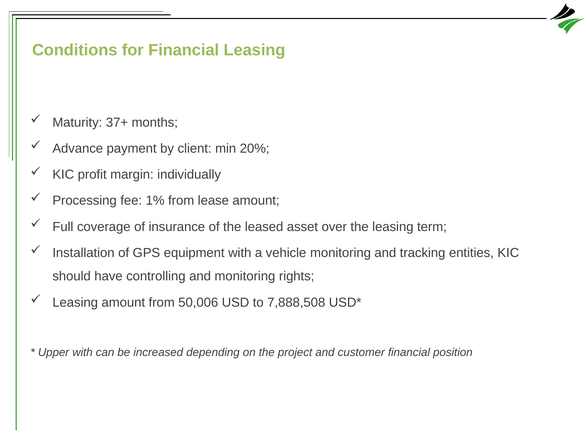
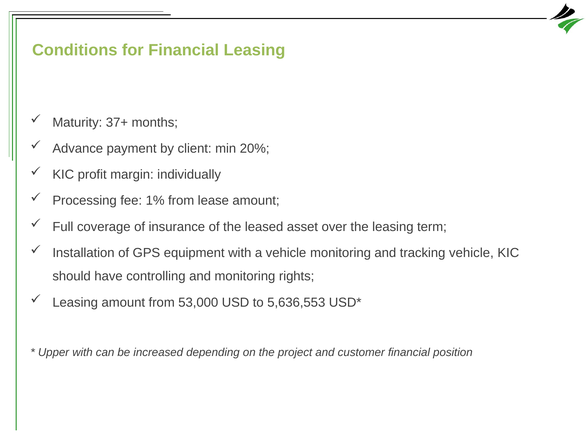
tracking entities: entities -> vehicle (471, 253)
50,006: 50,006 -> 53,000 (198, 302)
7,888,508: 7,888,508 -> 5,636,553 (296, 302)
